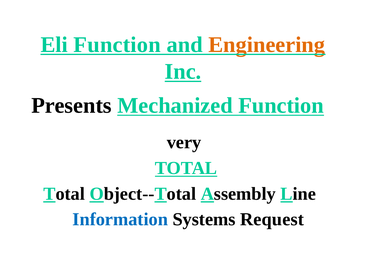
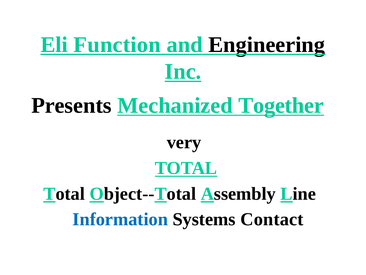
Engineering colour: orange -> black (267, 45)
Mechanized Function: Function -> Together (281, 105)
Request: Request -> Contact (272, 219)
